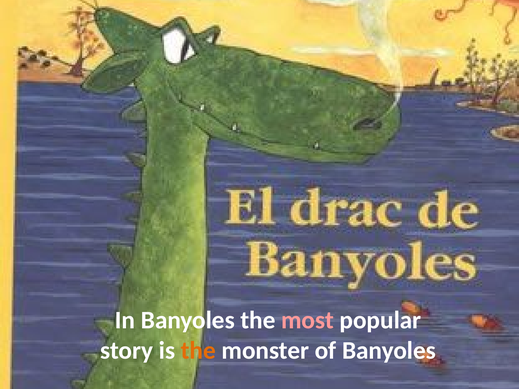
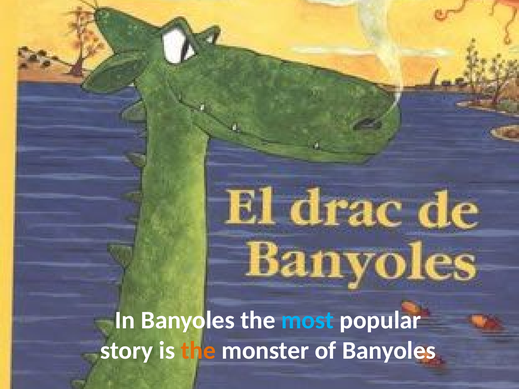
most colour: pink -> light blue (308, 320)
